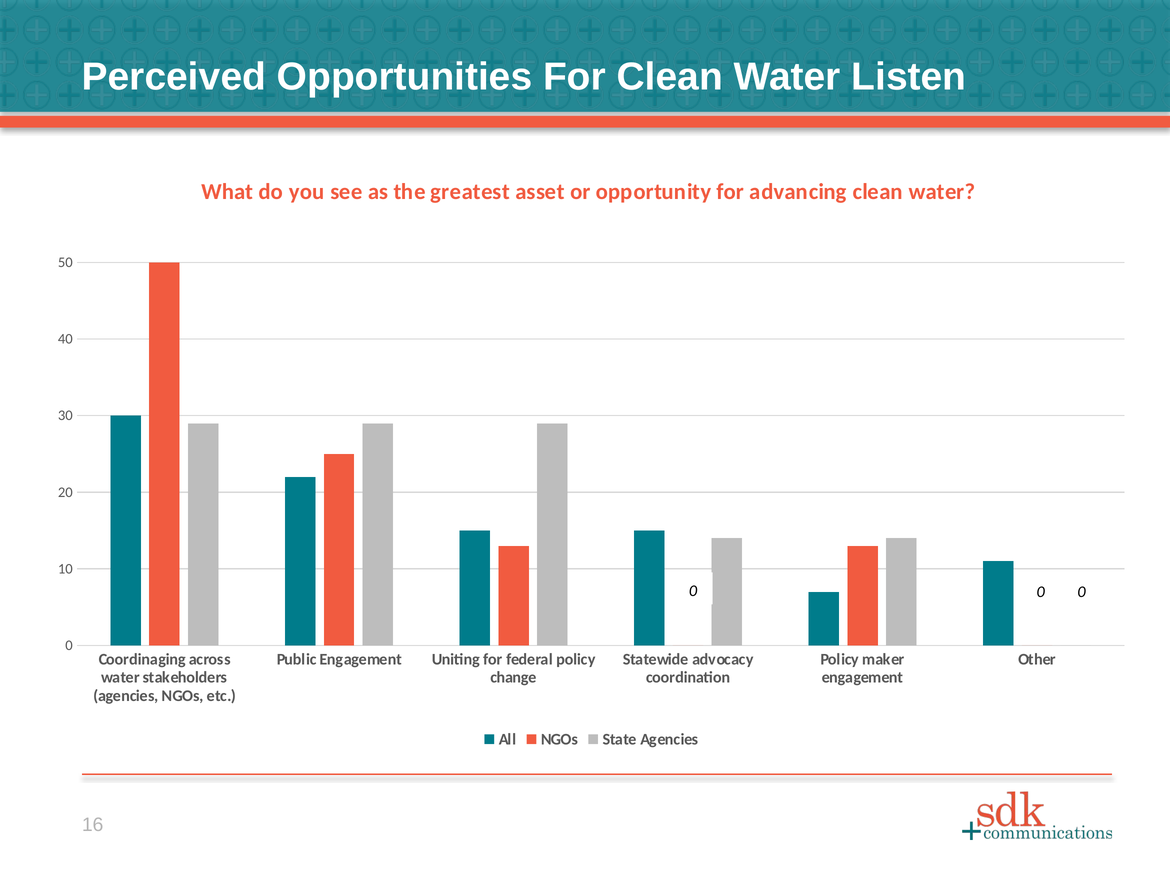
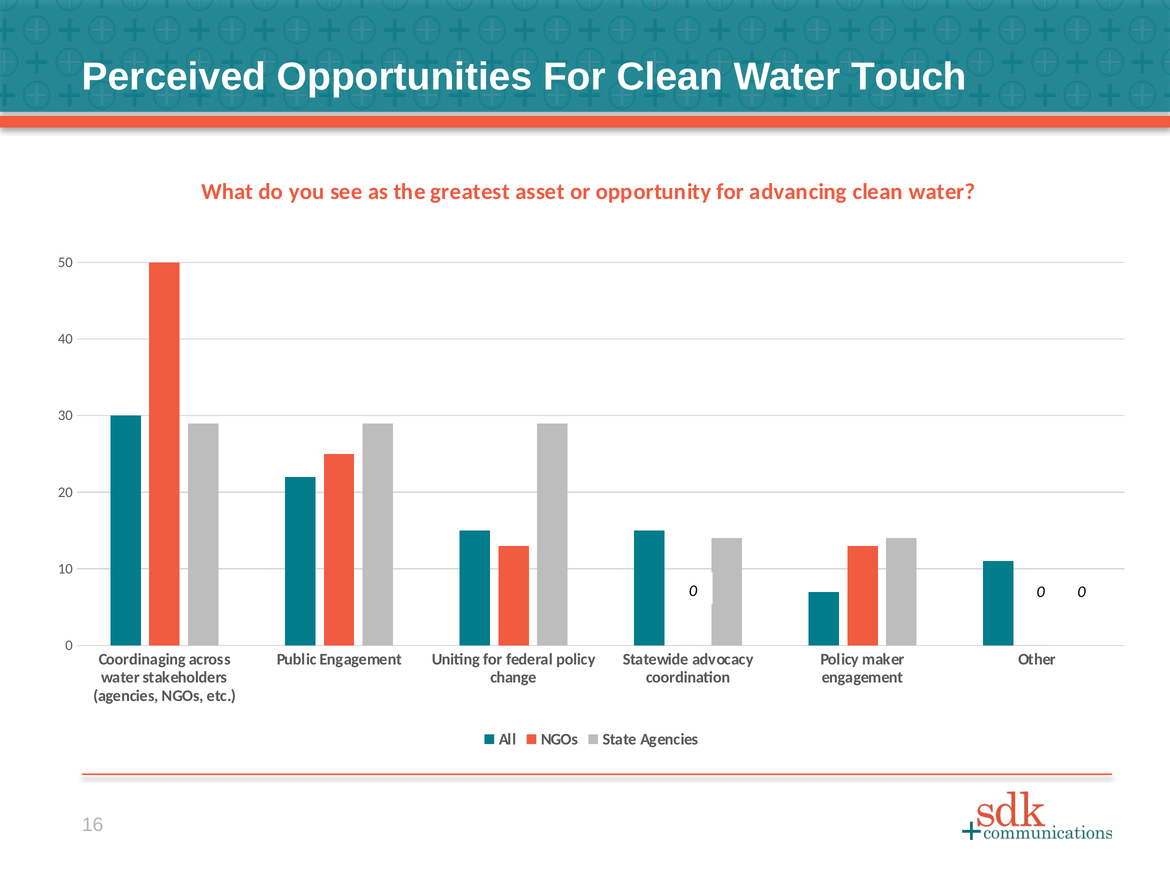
Listen: Listen -> Touch (909, 77)
